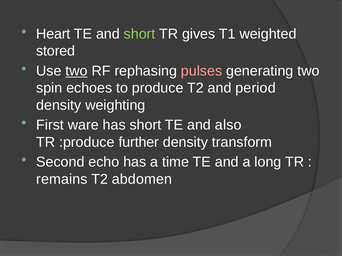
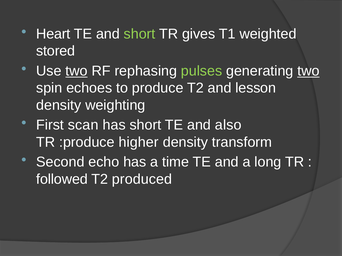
pulses colour: pink -> light green (202, 71)
two underline: none -> present (308, 71)
period: period -> lesson (256, 88)
ware: ware -> scan (83, 125)
further: further -> higher (139, 142)
remains: remains -> followed (62, 179)
abdomen: abdomen -> produced (142, 179)
